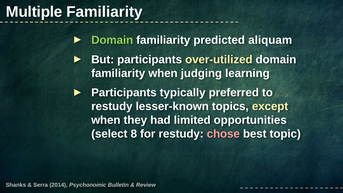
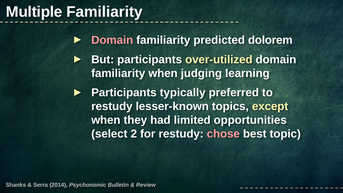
Domain colour: light green -> pink (112, 40)
aliquam: aliquam -> dolorem (270, 40)
8: 8 -> 2 (134, 134)
